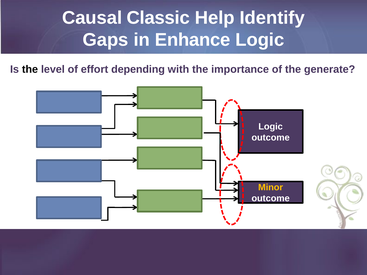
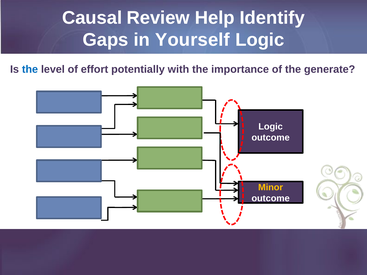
Classic: Classic -> Review (158, 18)
Enhance: Enhance -> Yourself (193, 40)
the colour: black -> blue (30, 69)
depending: depending -> potentially (138, 69)
